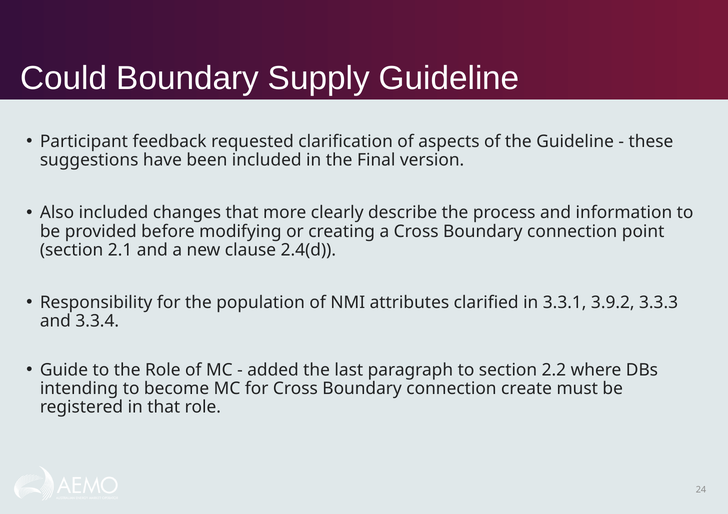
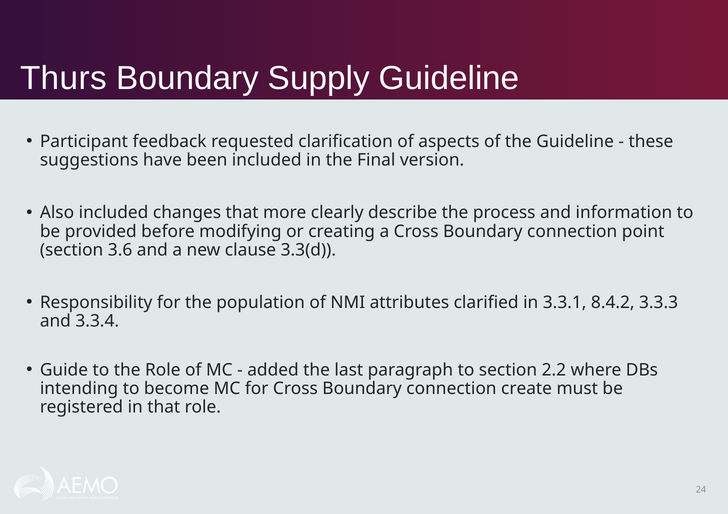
Could: Could -> Thurs (64, 78)
2.1: 2.1 -> 3.6 (120, 250)
2.4(d: 2.4(d -> 3.3(d (308, 250)
3.9.2: 3.9.2 -> 8.4.2 (613, 303)
